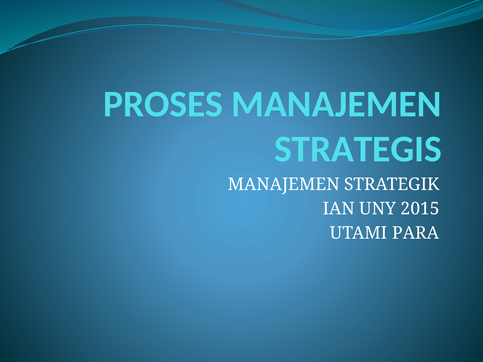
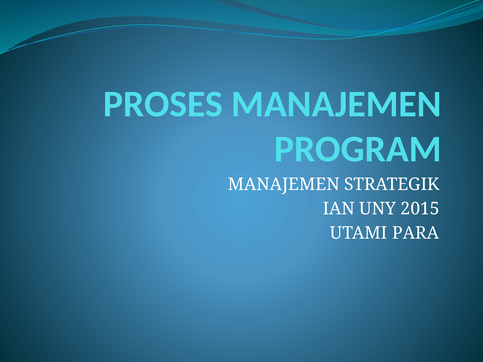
STRATEGIS: STRATEGIS -> PROGRAM (358, 149)
